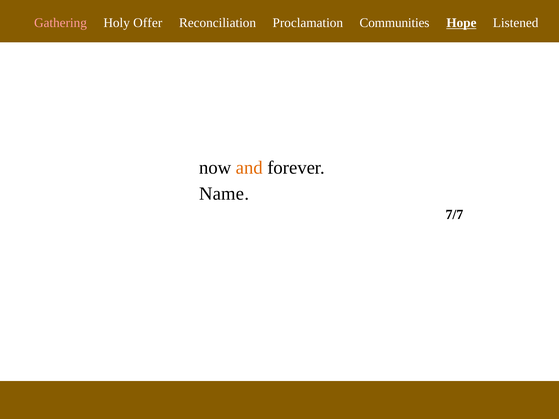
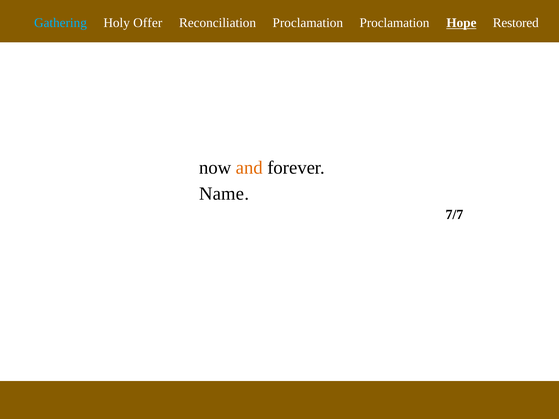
Gathering colour: pink -> light blue (60, 23)
Proclamation Communities: Communities -> Proclamation (394, 23)
Listened: Listened -> Restored (516, 23)
